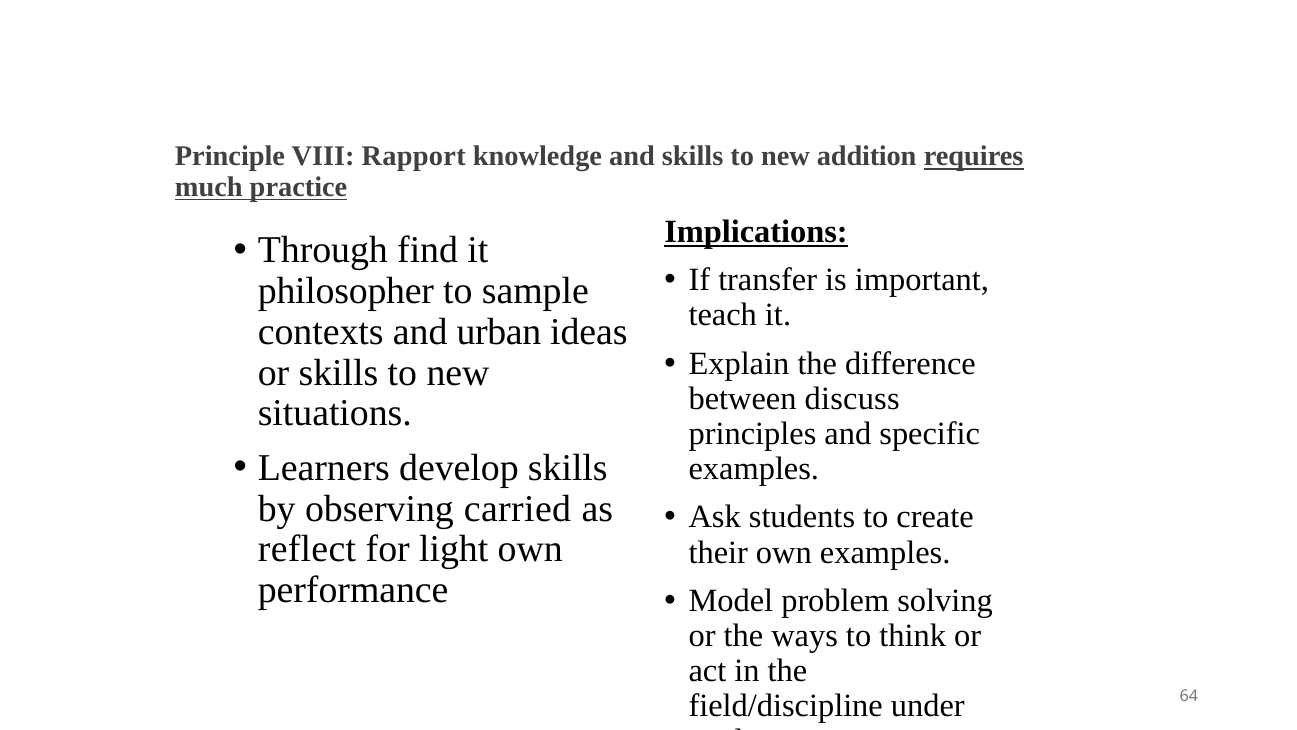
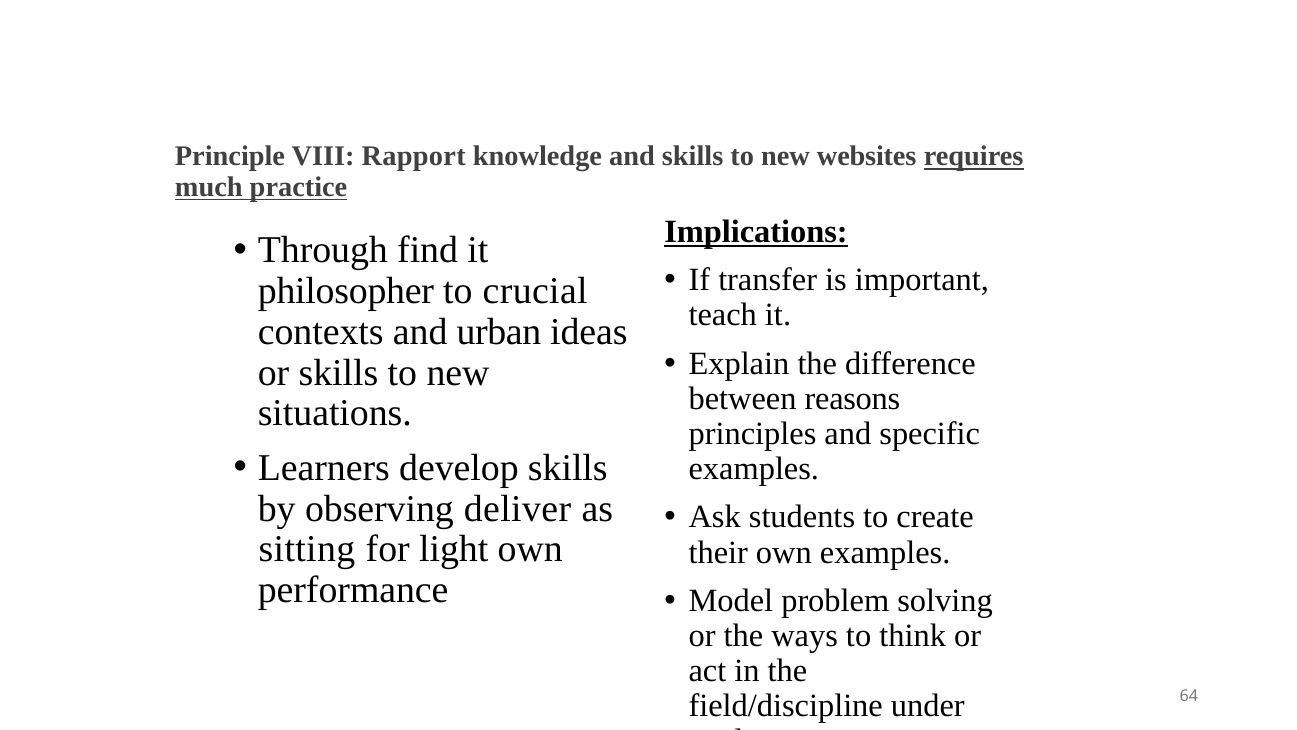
addition: addition -> websites (867, 156)
sample: sample -> crucial (535, 291)
discuss: discuss -> reasons (852, 398)
carried: carried -> deliver (518, 508)
reflect: reflect -> sitting (307, 549)
